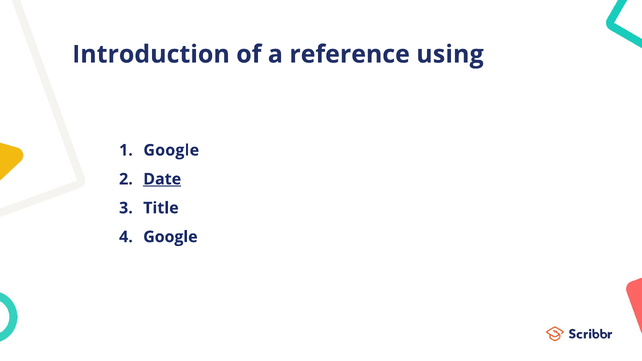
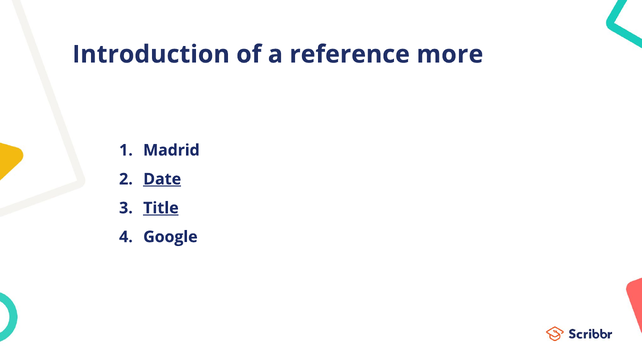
using: using -> more (450, 54)
Google: Google -> Madrid (171, 150)
Title underline: none -> present (161, 208)
